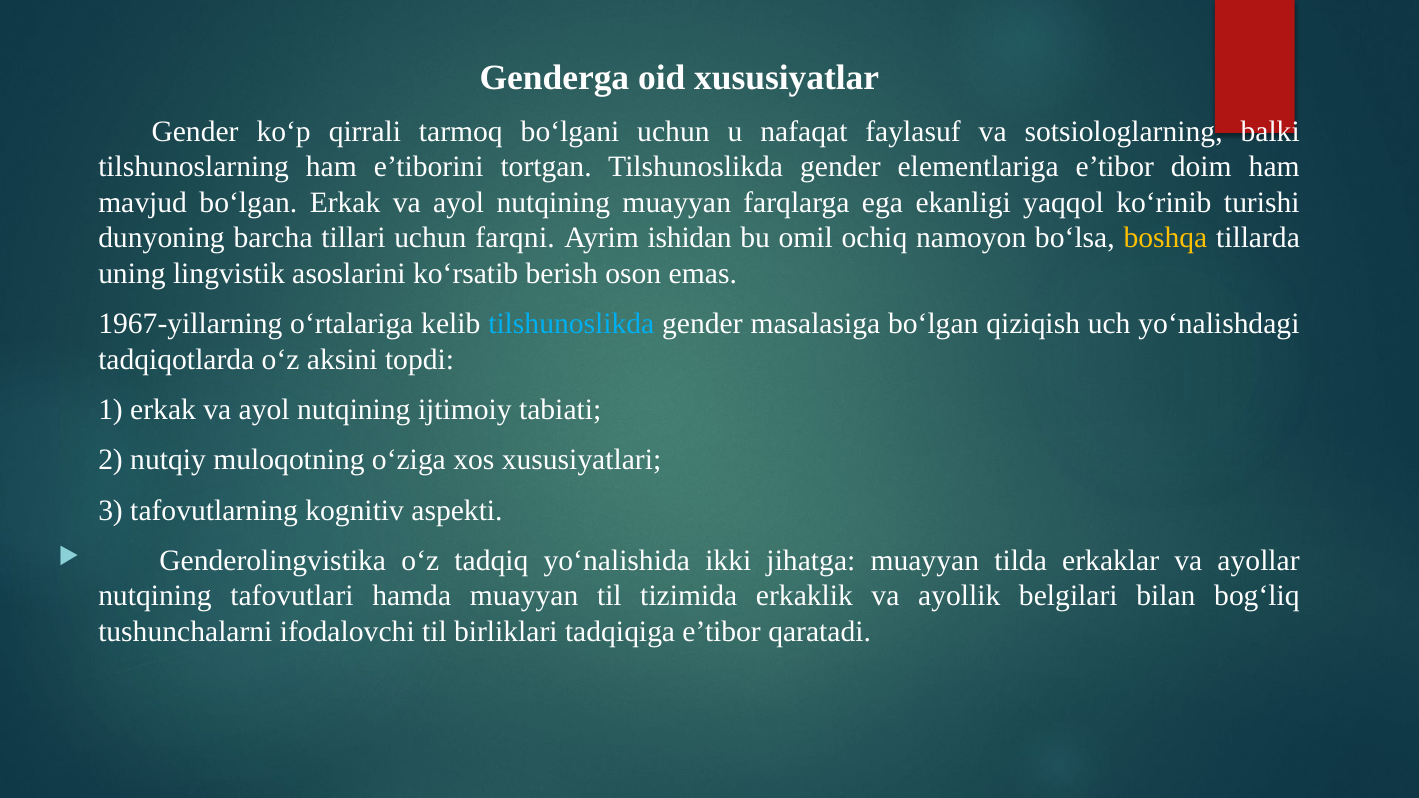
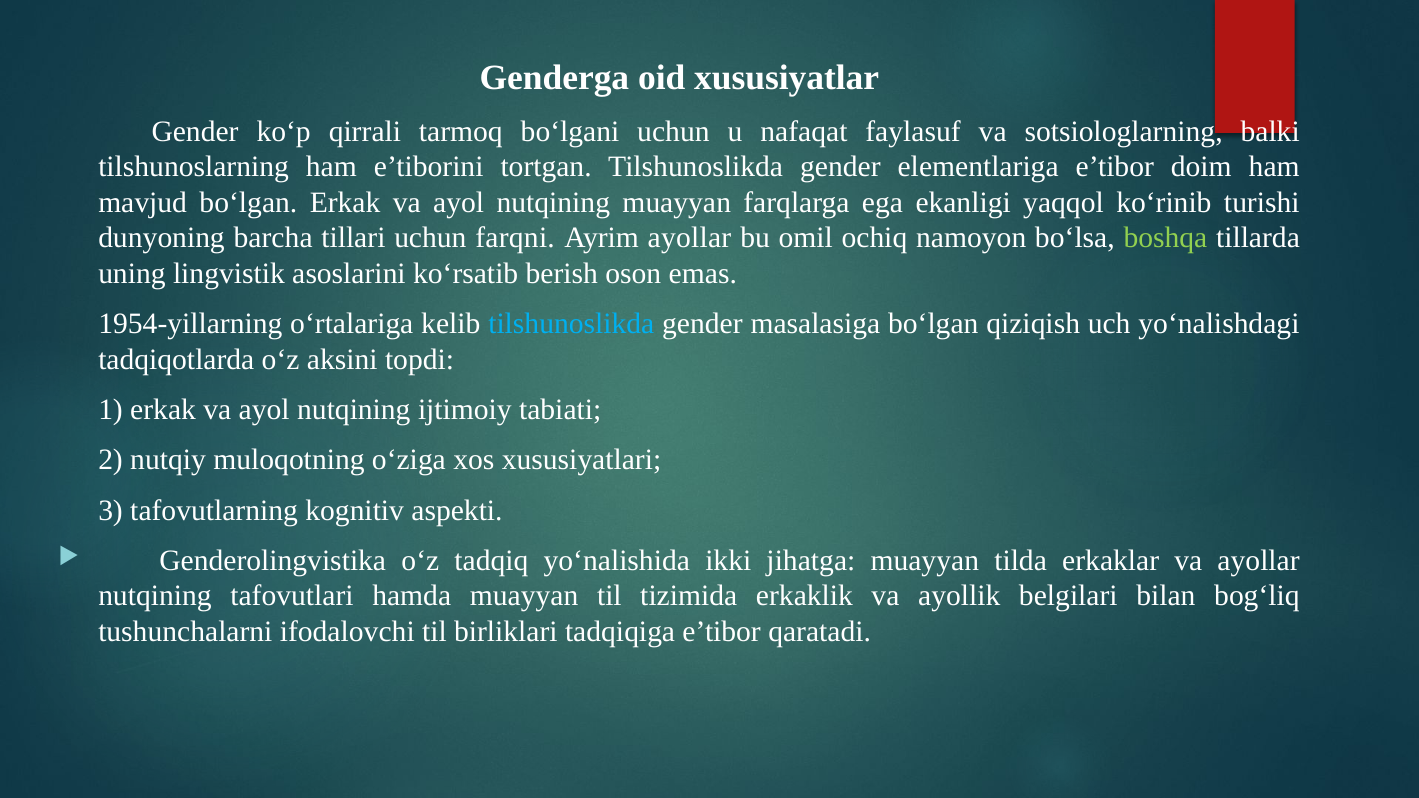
Ayrim ishidan: ishidan -> ayollar (689, 238)
boshqa colour: yellow -> light green (1165, 238)
1967-yillarning: 1967-yillarning -> 1954-yillarning (190, 324)
